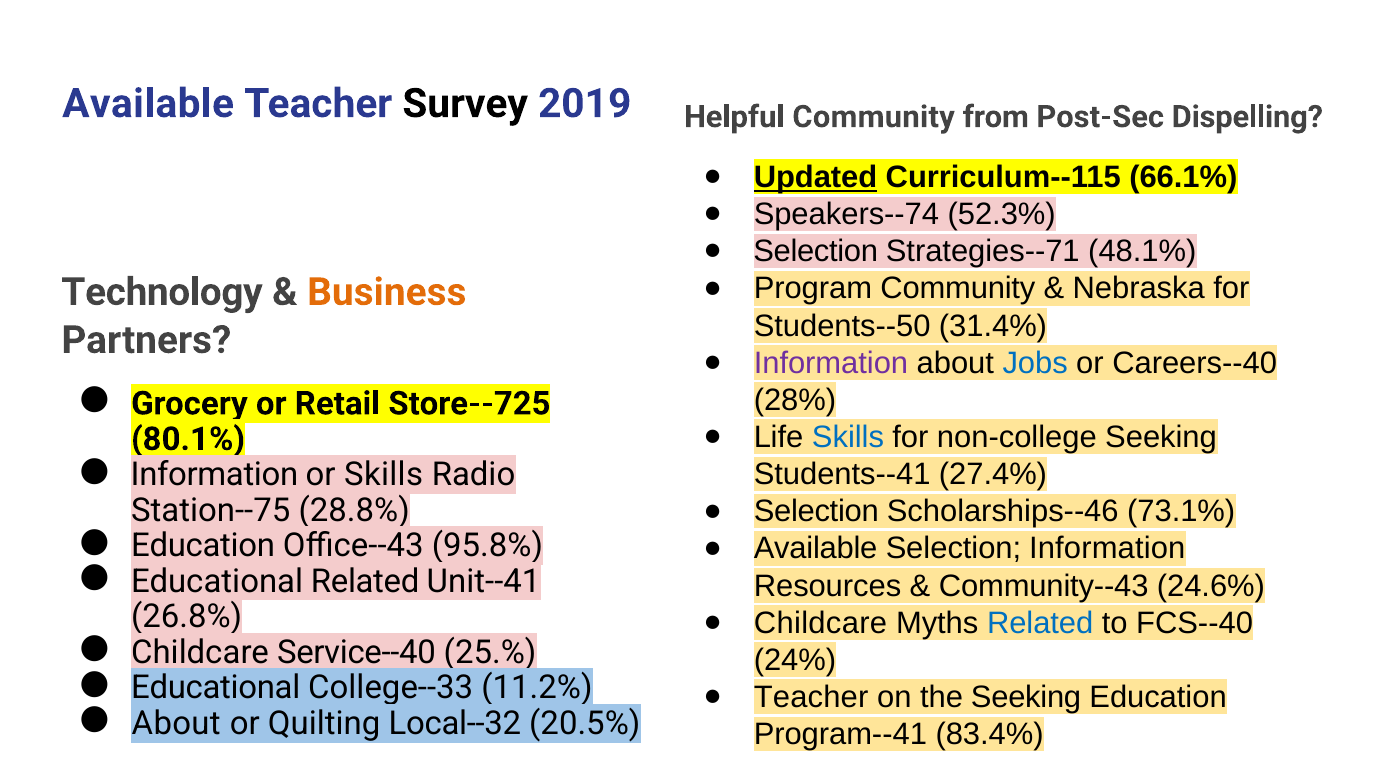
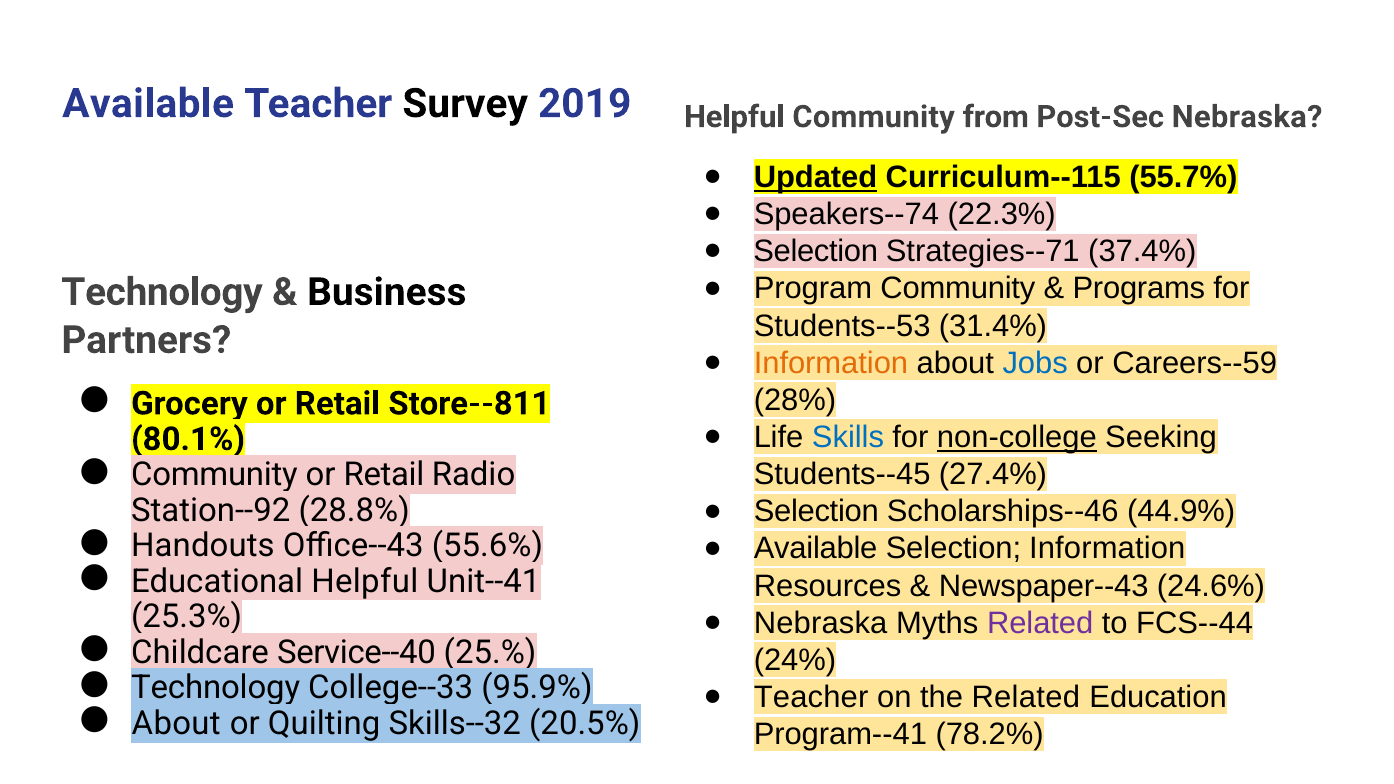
Post-Sec Dispelling: Dispelling -> Nebraska (1247, 117)
66.1%: 66.1% -> 55.7% (1183, 177)
52.3%: 52.3% -> 22.3% (1002, 214)
48.1%: 48.1% -> 37.4% (1142, 252)
Nebraska: Nebraska -> Programs (1139, 289)
Business colour: orange -> black (387, 292)
Students--50: Students--50 -> Students--53 (842, 326)
Information colour: purple -> orange (831, 363)
Careers--40: Careers--40 -> Careers--59 (1195, 363)
Store--725: Store--725 -> Store--811 (469, 404)
non-college underline: none -> present (1017, 437)
Information: Information -> Community (214, 475)
Skills: Skills -> Retail (384, 475)
Students--41: Students--41 -> Students--45 (842, 475)
73.1%: 73.1% -> 44.9% (1181, 512)
Station--75: Station--75 -> Station--92 (211, 510)
Education: Education -> Handouts (203, 546)
95.8%: 95.8% -> 55.6% (487, 546)
Educational Related: Related -> Helpful (365, 581)
Community--43: Community--43 -> Newspaper--43 (1044, 586)
26.8%: 26.8% -> 25.3% (187, 617)
Childcare: Childcare -> Nebraska (821, 623)
Related colour: blue -> purple (1040, 623)
FCS--40: FCS--40 -> FCS--44 (1195, 623)
Educational: Educational -> Technology (216, 688)
11.2%: 11.2% -> 95.9% (537, 688)
the Seeking: Seeking -> Related (1026, 697)
Local--32: Local--32 -> Skills--32 (455, 724)
83.4%: 83.4% -> 78.2% (990, 735)
